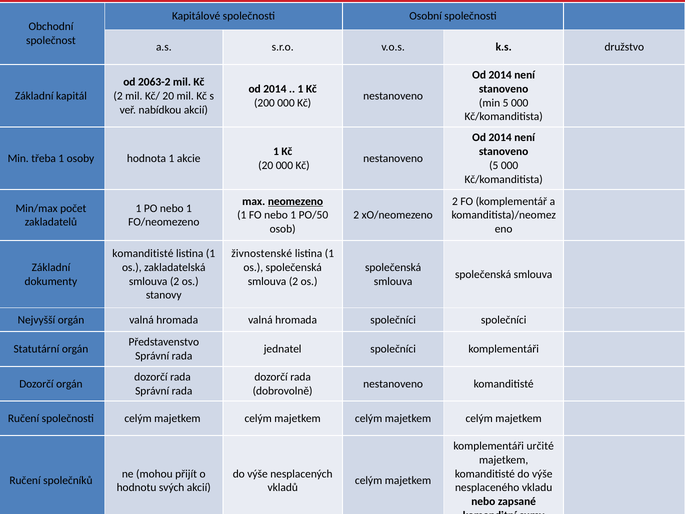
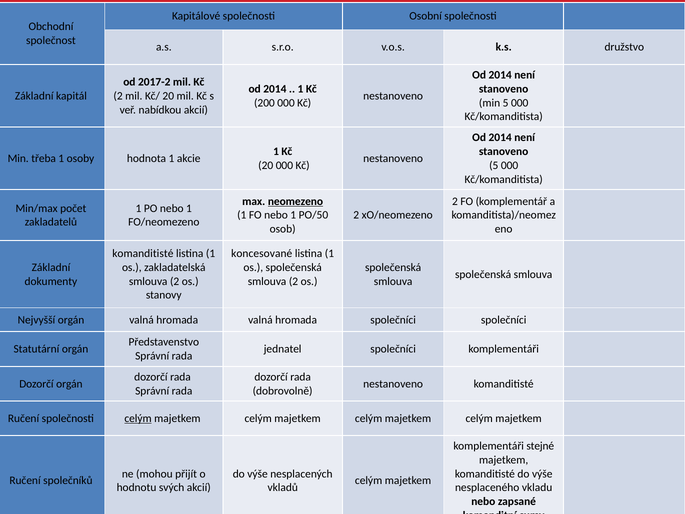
2063-2: 2063-2 -> 2017-2 (154, 82)
živnostenské: živnostenské -> koncesované (262, 253)
celým underline: none -> present (138, 418)
určité: určité -> stejné (540, 446)
